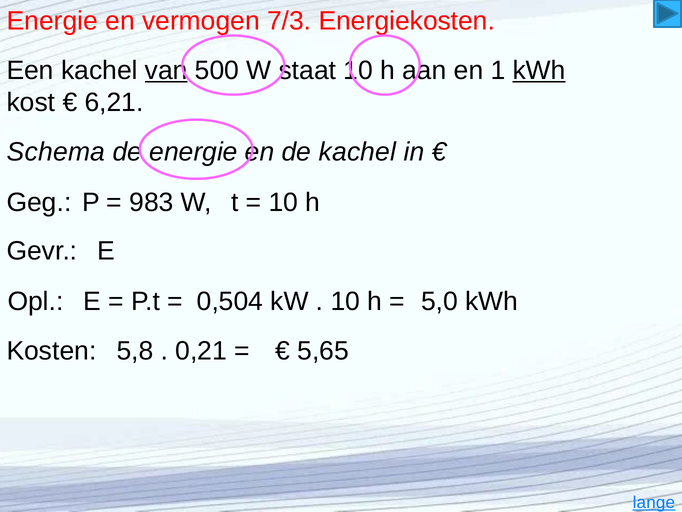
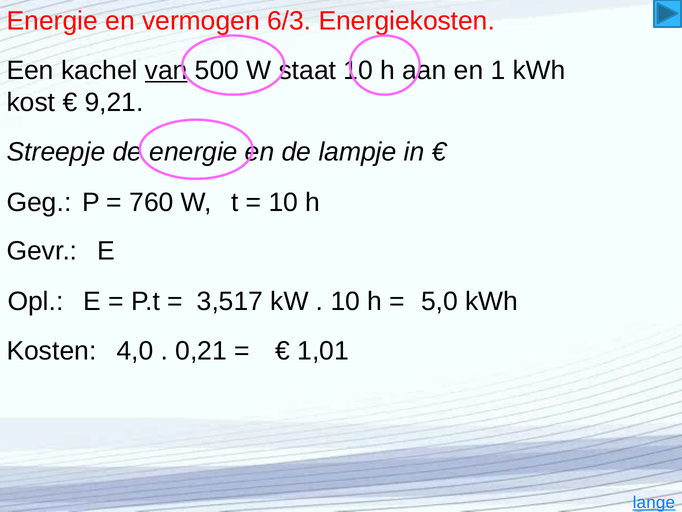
7/3: 7/3 -> 6/3 (289, 21)
kWh underline: present -> none (539, 70)
6,21: 6,21 -> 9,21 (114, 102)
Schema: Schema -> Streepje (56, 152)
de kachel: kachel -> lampje (358, 152)
983: 983 -> 760 (151, 202)
0,504: 0,504 -> 3,517 (230, 301)
5,8: 5,8 -> 4,0 (135, 351)
5,65: 5,65 -> 1,01 (323, 351)
